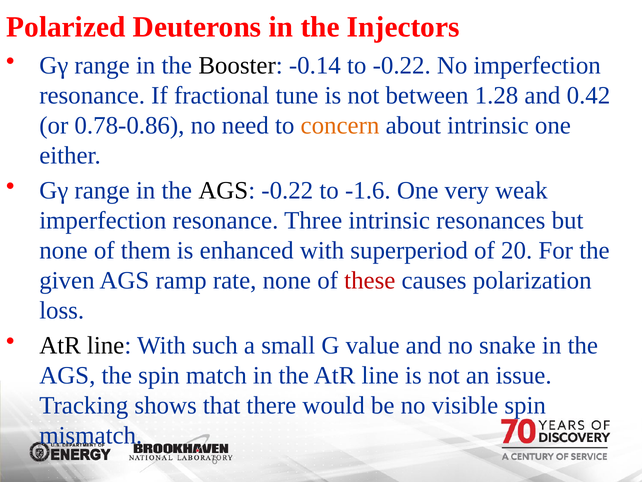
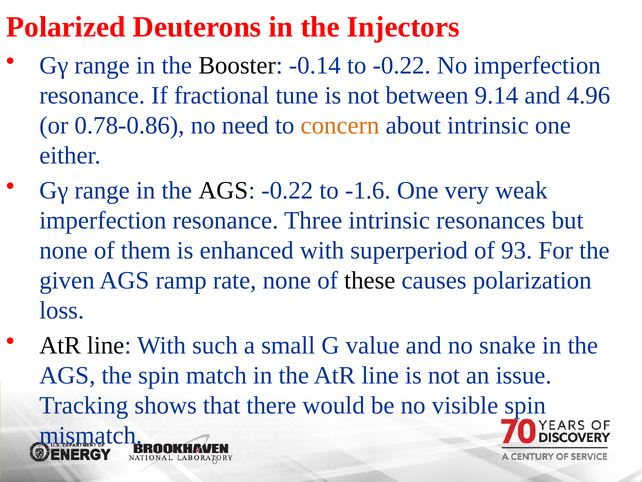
1.28: 1.28 -> 9.14 (497, 95)
0.42: 0.42 -> 4.96 (588, 95)
20: 20 -> 93 (517, 250)
these colour: red -> black (370, 280)
